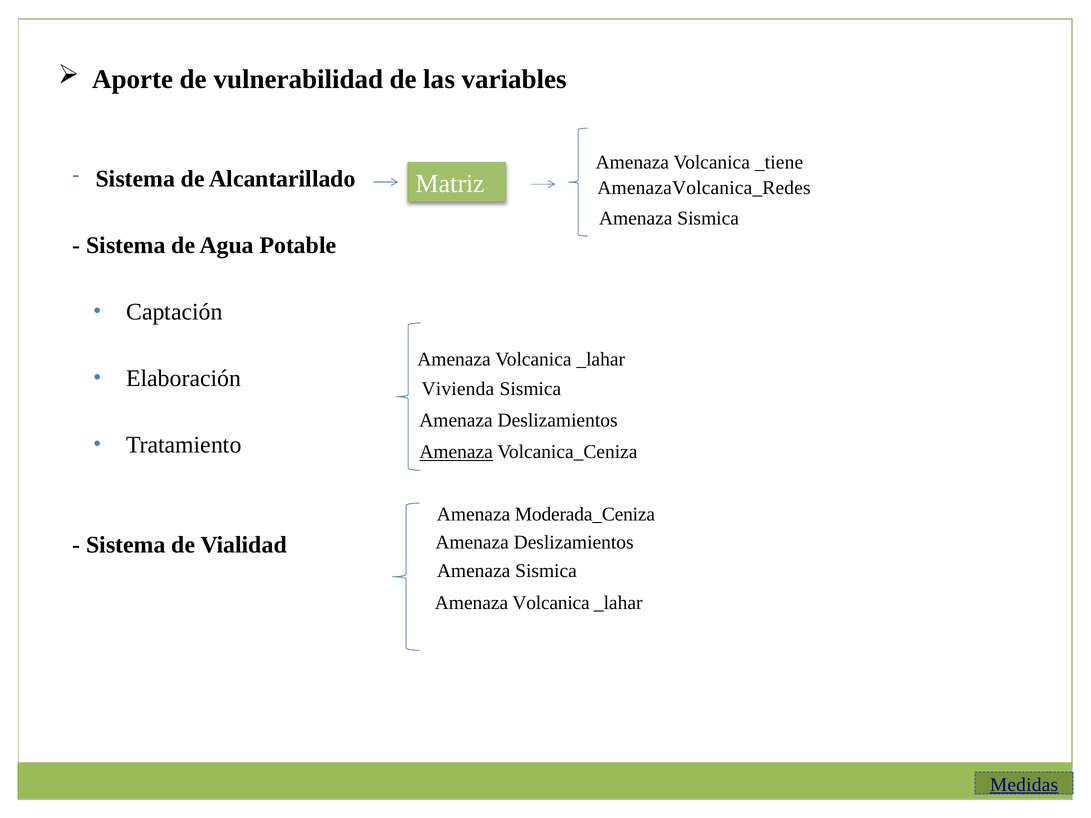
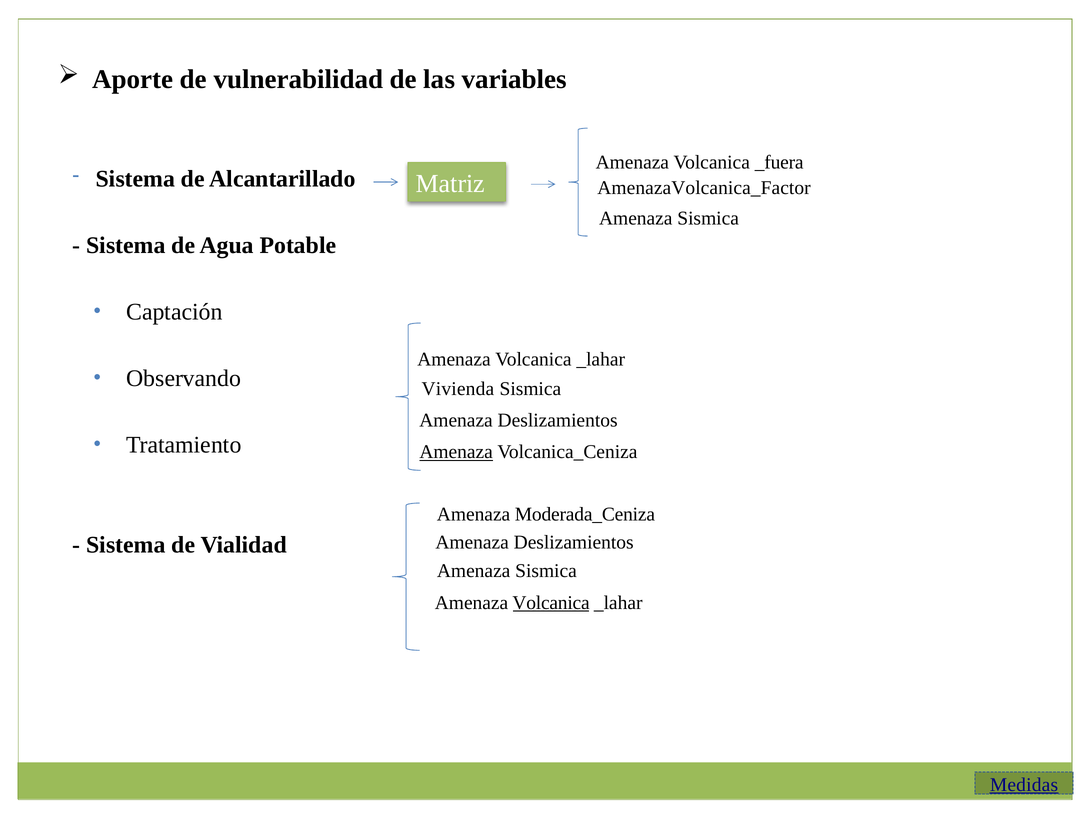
_tiene: _tiene -> _fuera (779, 162)
AmenazaVolcanica_Redes: AmenazaVolcanica_Redes -> AmenazaVolcanica_Factor (704, 188)
Elaboración: Elaboración -> Observando (184, 379)
Volcanica underline: none -> present (551, 603)
